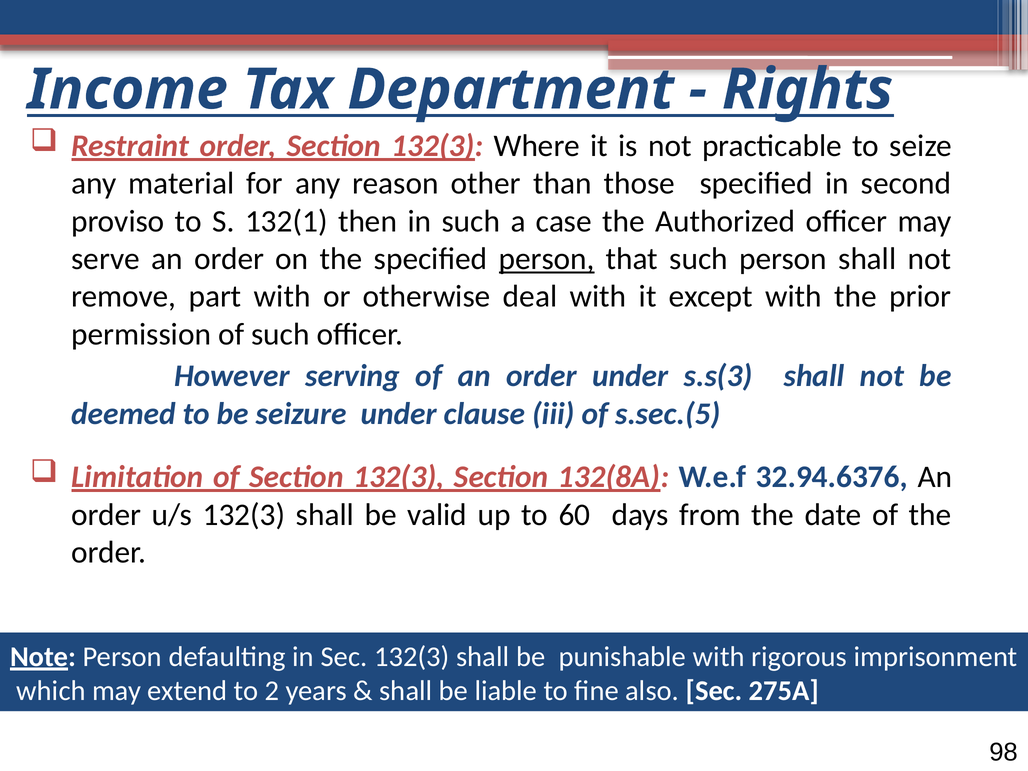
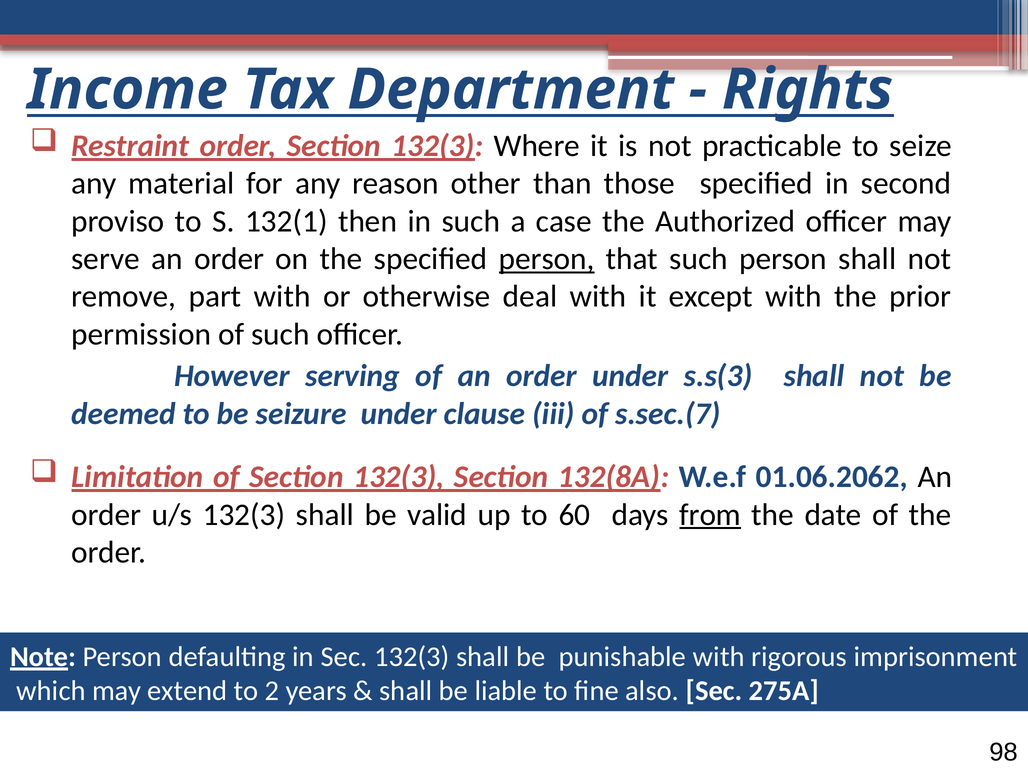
s.sec.(5: s.sec.(5 -> s.sec.(7 (668, 414)
32.94.6376: 32.94.6376 -> 01.06.2062 (832, 477)
from underline: none -> present (710, 515)
